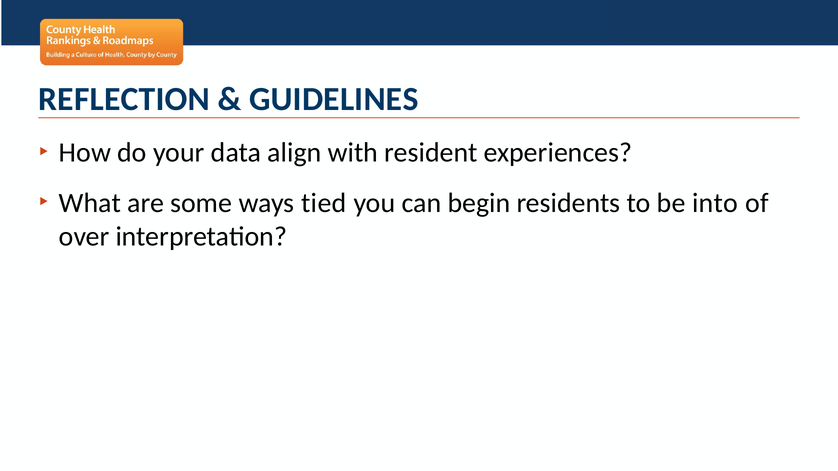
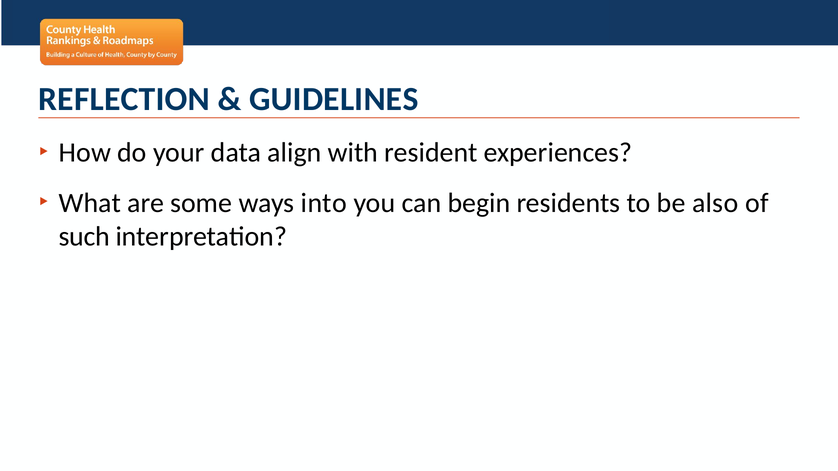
tied: tied -> into (324, 203)
into: into -> also (715, 203)
over: over -> such (84, 237)
